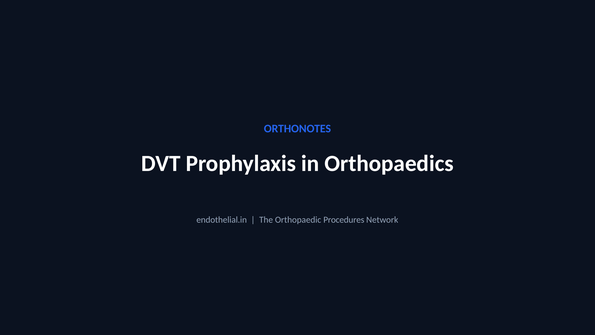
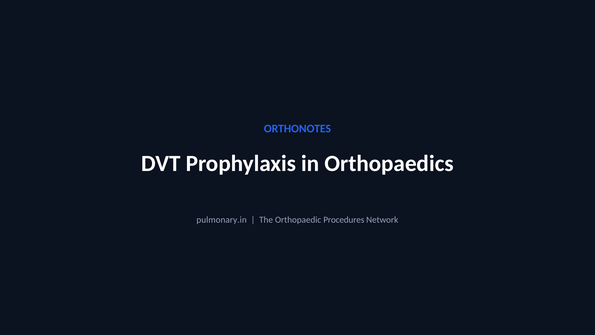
endothelial.in: endothelial.in -> pulmonary.in (222, 220)
